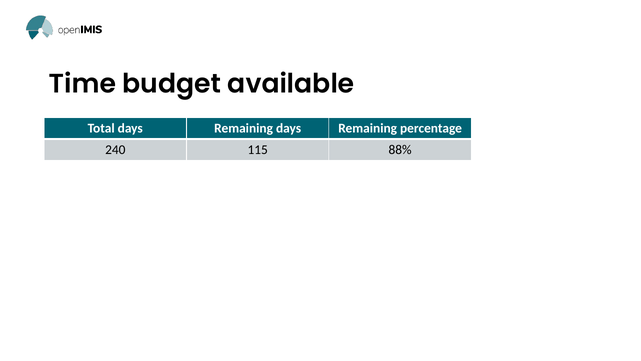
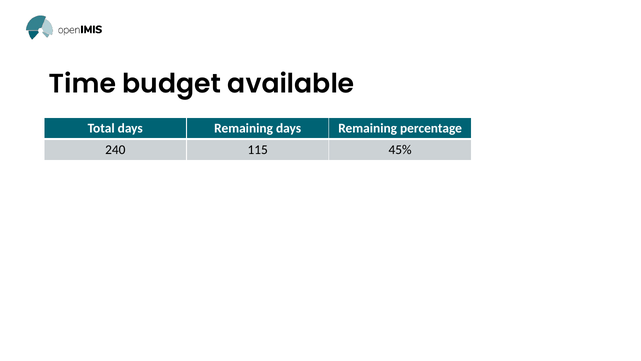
88%: 88% -> 45% (400, 149)
